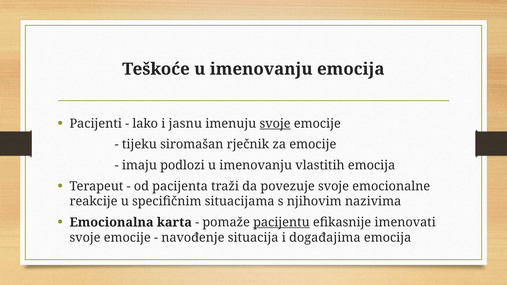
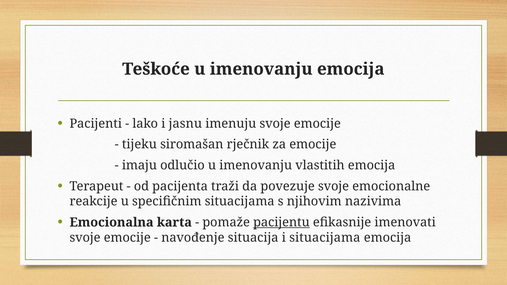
svoje underline: present -> none (275, 124)
podlozi: podlozi -> odlučio (182, 165)
i događajima: događajima -> situacijama (325, 238)
